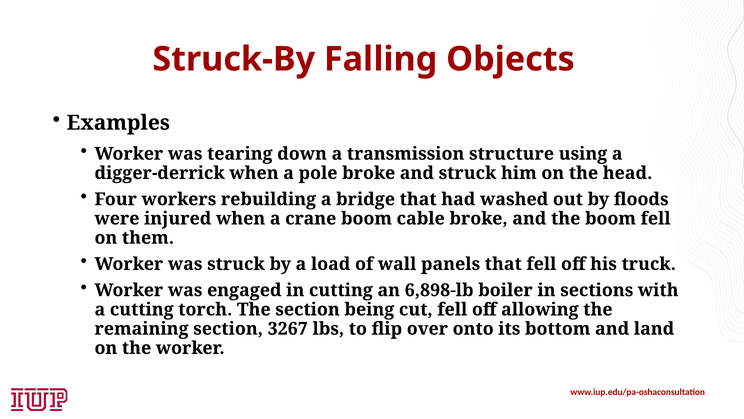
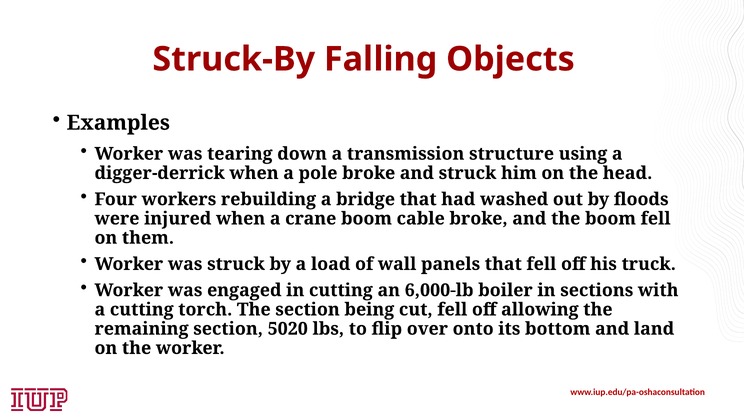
6,898-lb: 6,898-lb -> 6,000-lb (439, 290)
3267: 3267 -> 5020 (288, 328)
